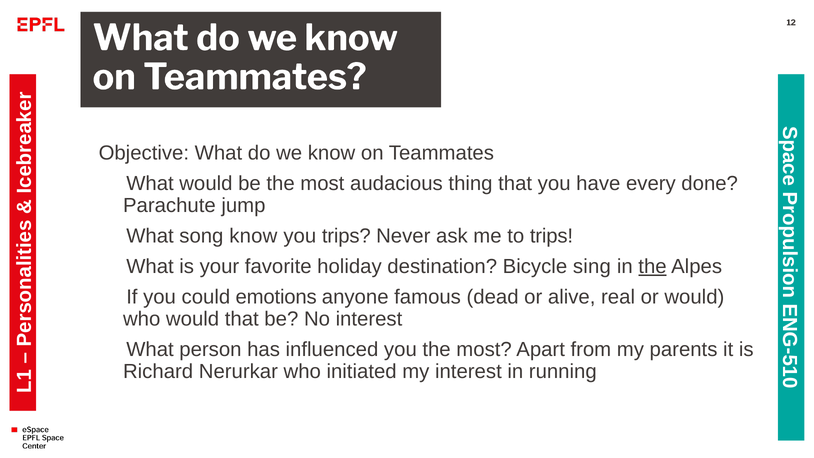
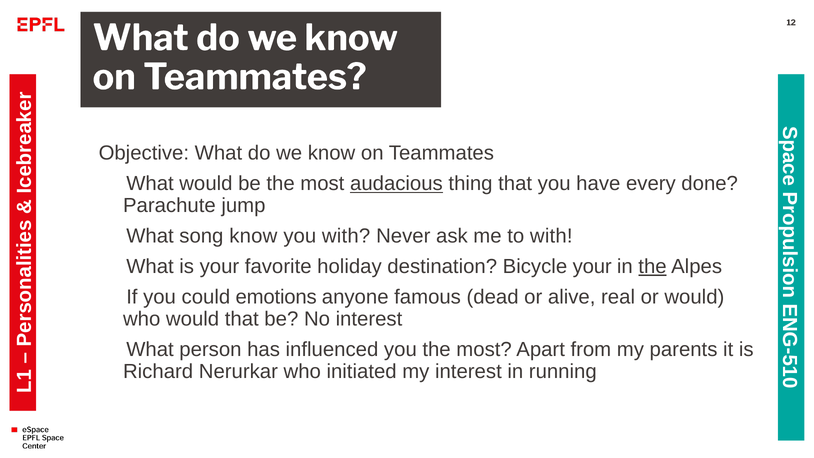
audacious underline: none -> present (396, 184)
you trips: trips -> with (346, 236)
to trips: trips -> with (551, 236)
Bicycle sing: sing -> your (592, 266)
